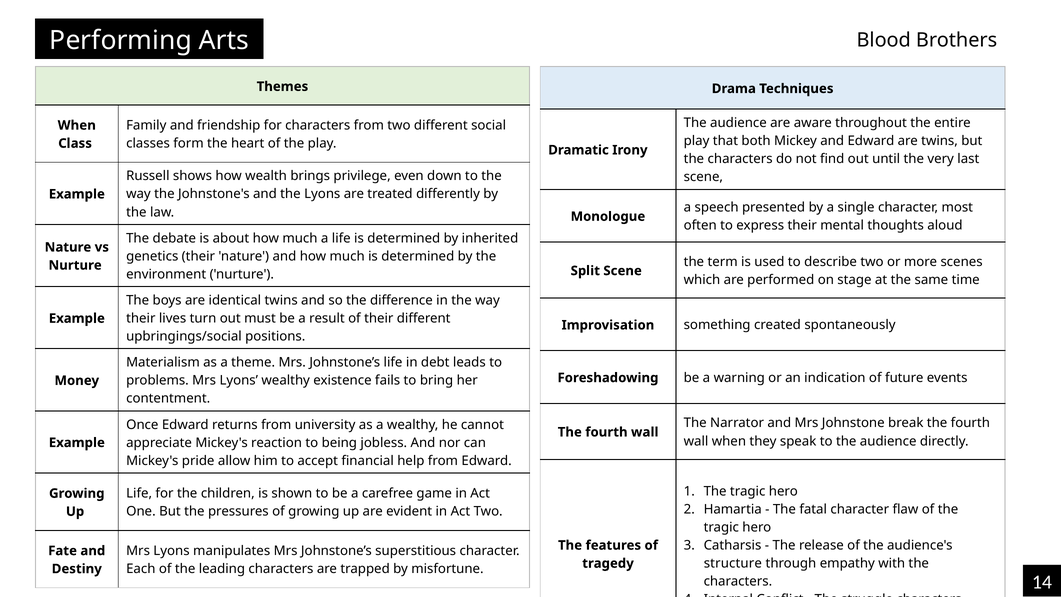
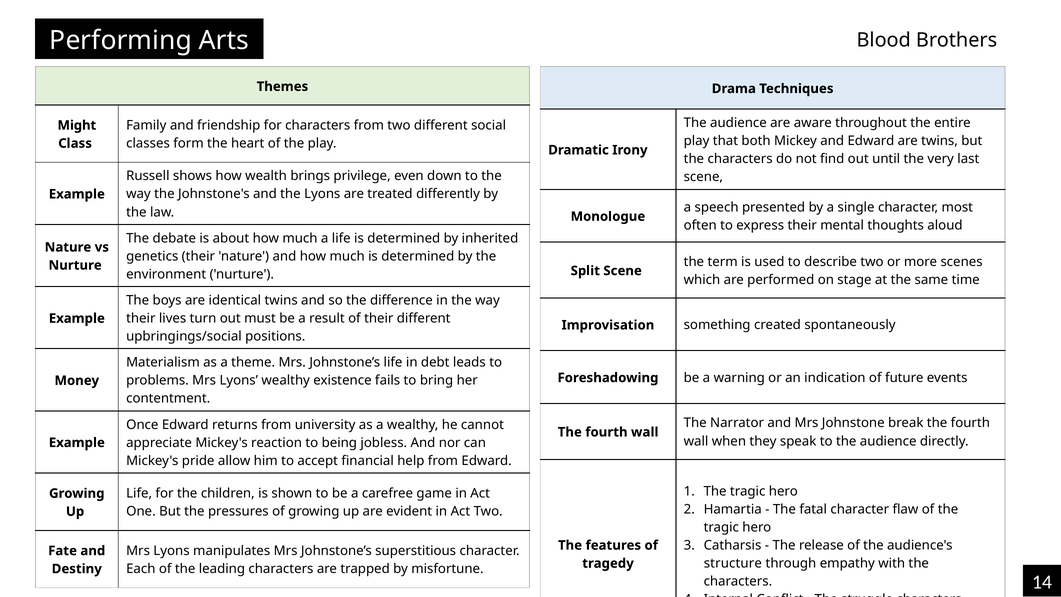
When: When -> Might (77, 125)
